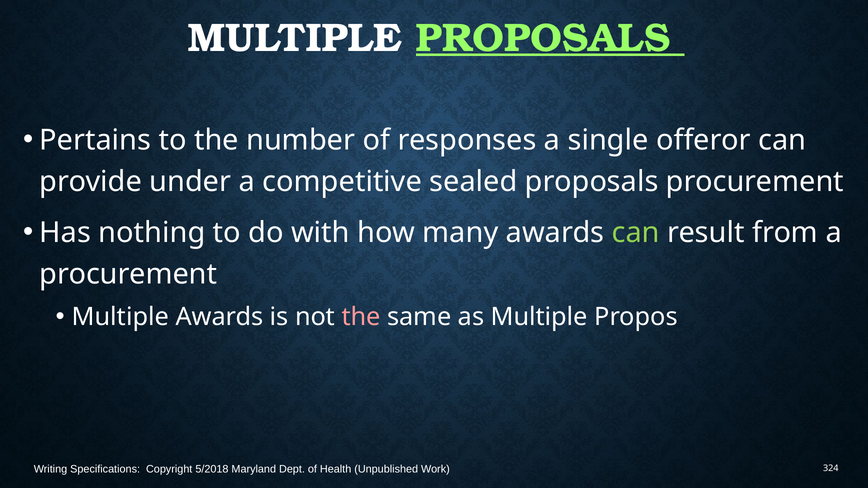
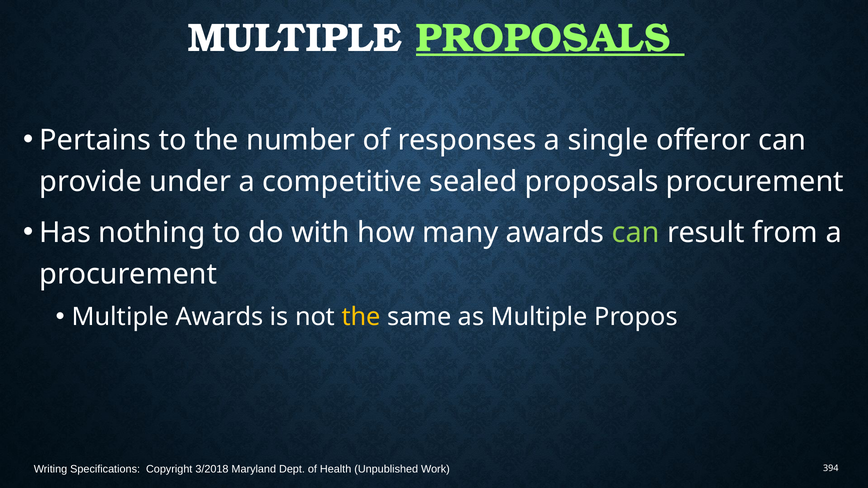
the colour: pink -> yellow (361, 317)
5/2018: 5/2018 -> 3/2018 (212, 469)
324: 324 -> 394 (831, 469)
